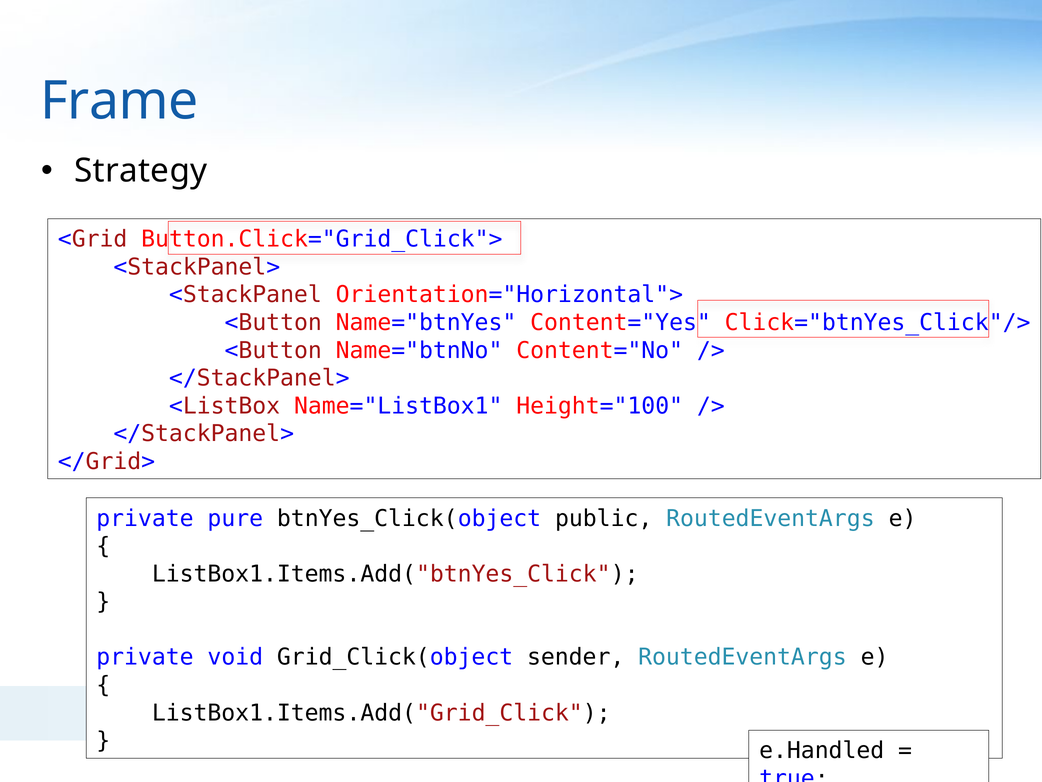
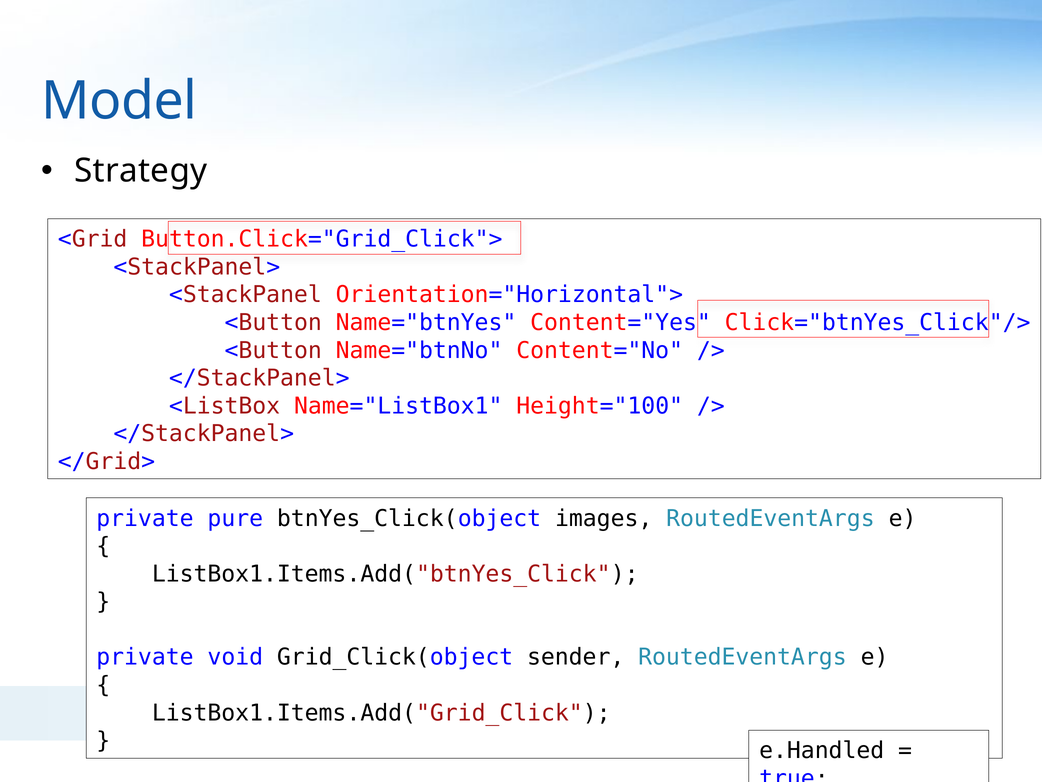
Frame: Frame -> Model (119, 101)
public: public -> images (604, 518)
